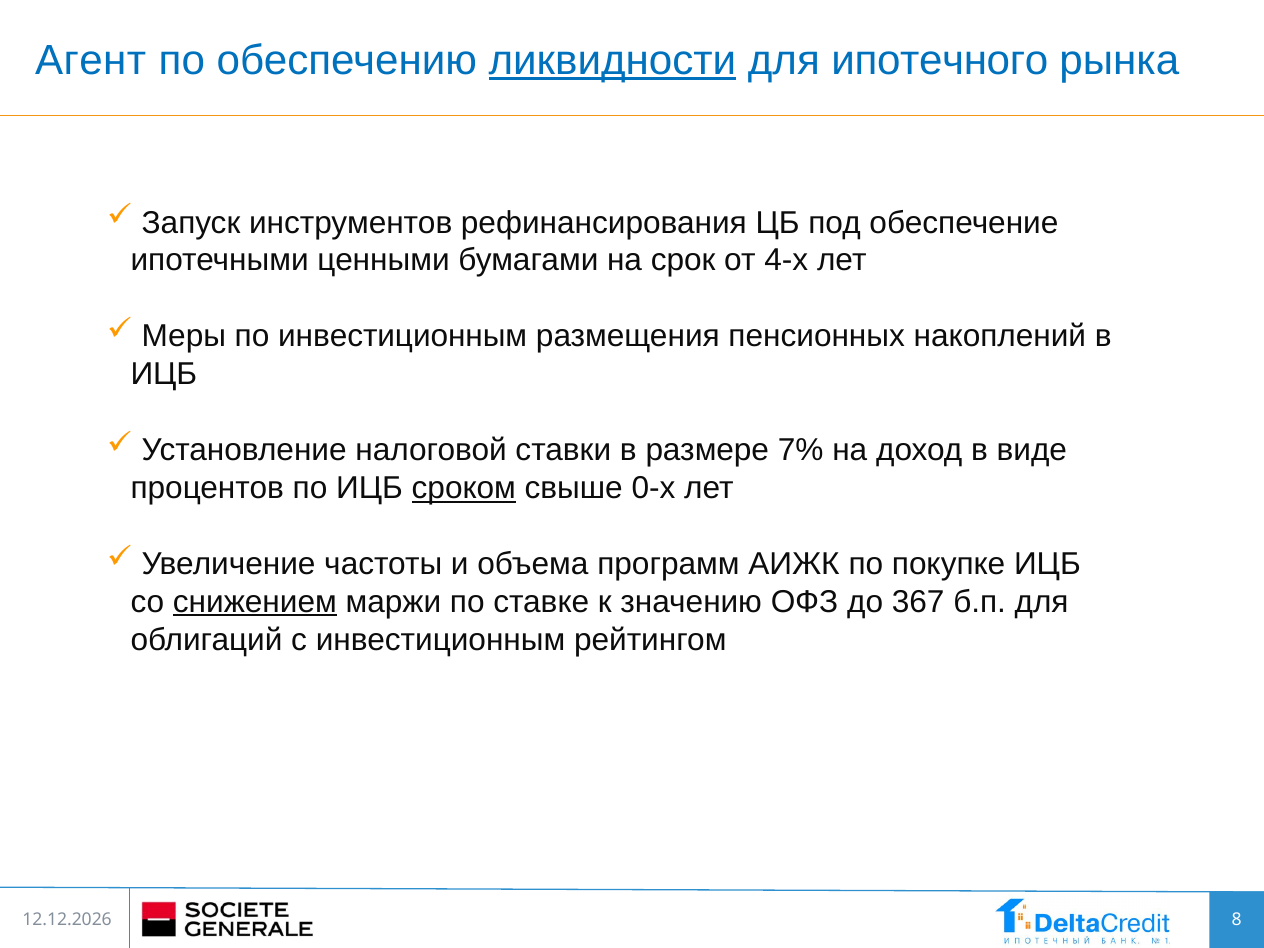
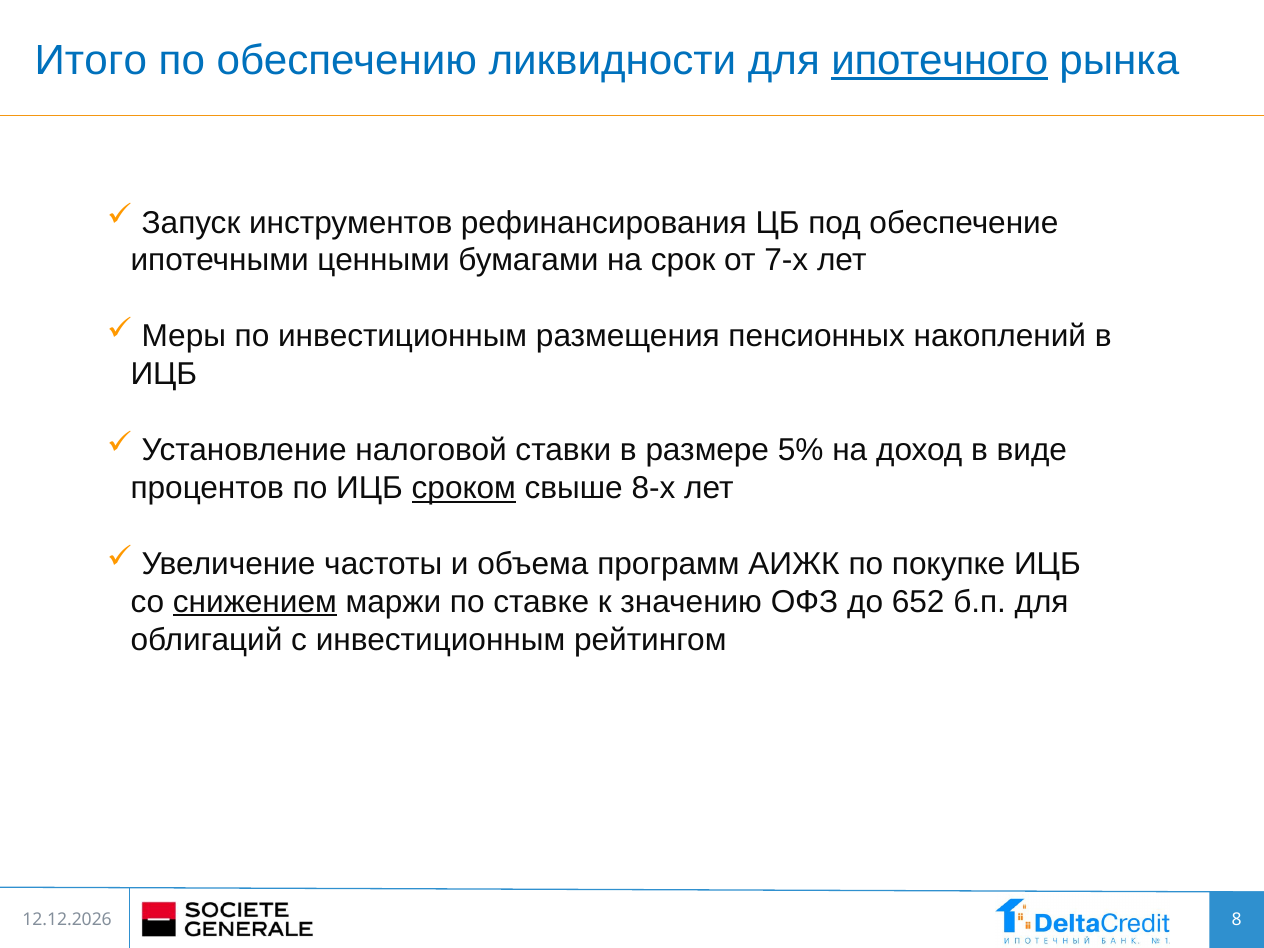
Агент: Агент -> Итого (91, 60)
ликвидности underline: present -> none (612, 60)
ипотечного underline: none -> present (940, 60)
4-х: 4-х -> 7-х (786, 261)
7%: 7% -> 5% (801, 450)
0-х: 0-х -> 8-х (654, 488)
367: 367 -> 652 (918, 602)
